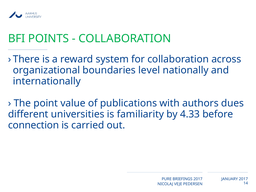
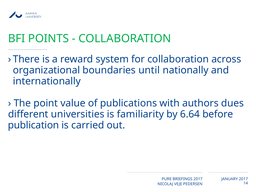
level: level -> until (149, 70)
4.33: 4.33 -> 6.64 (190, 114)
connection: connection -> publication (33, 125)
